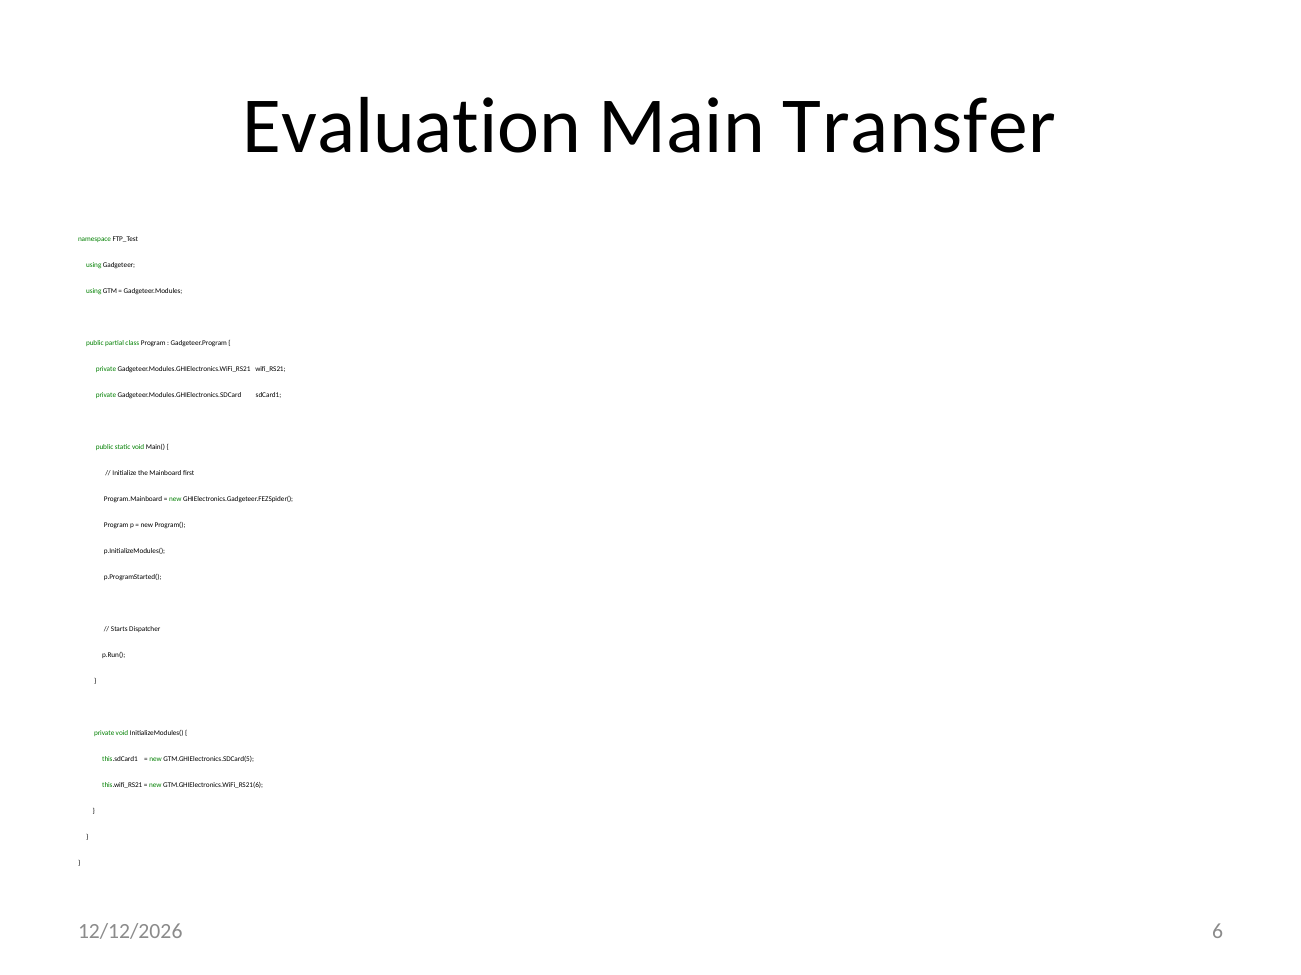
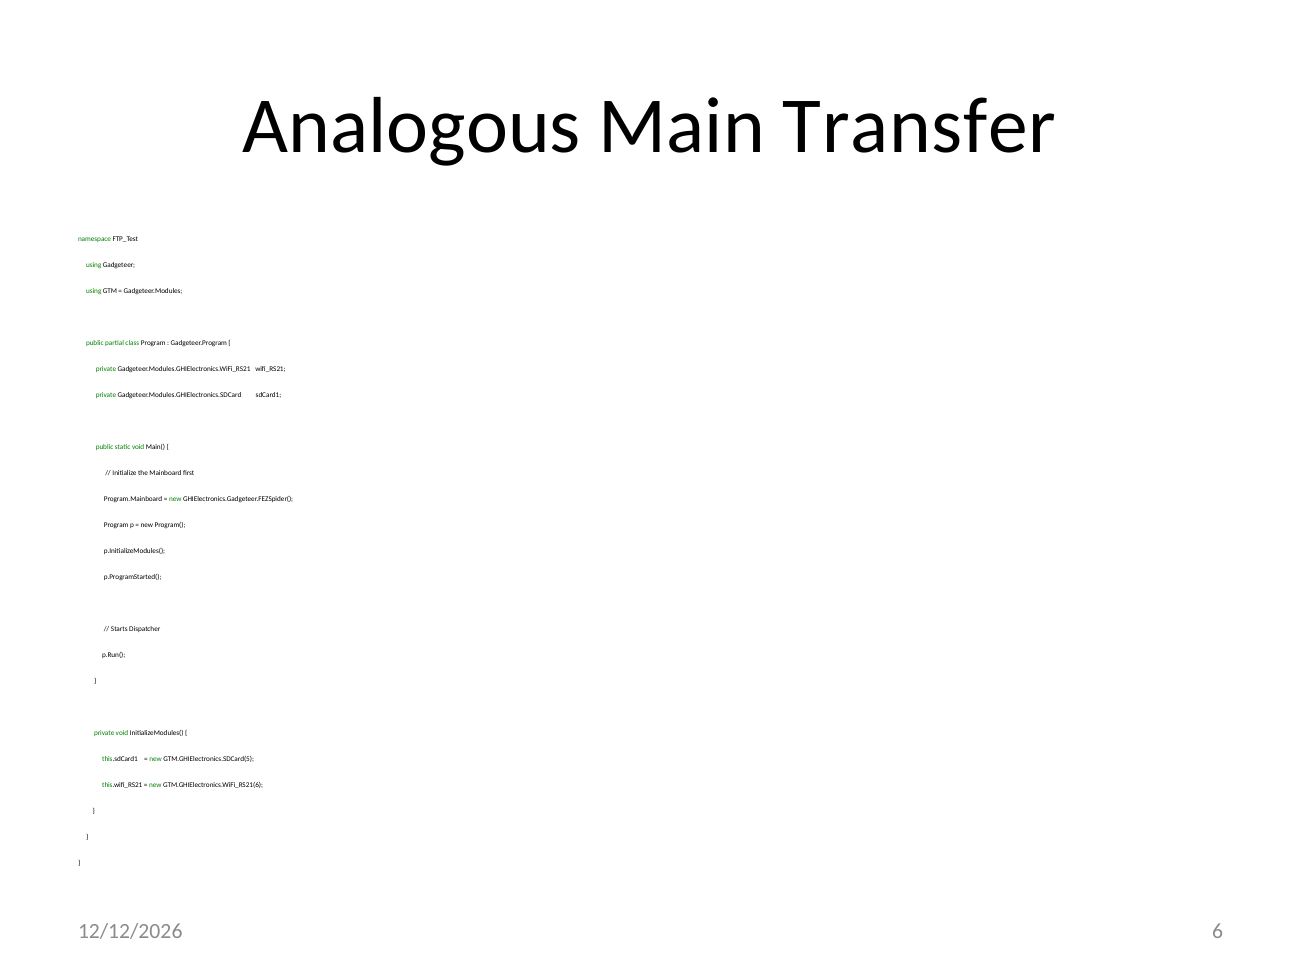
Evaluation: Evaluation -> Analogous (412, 126)
